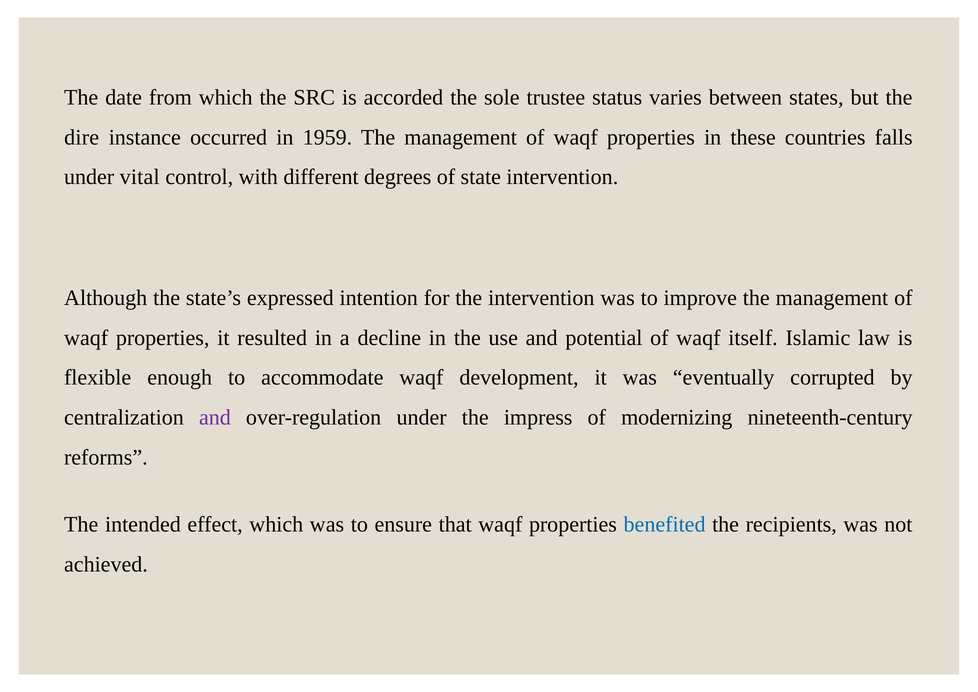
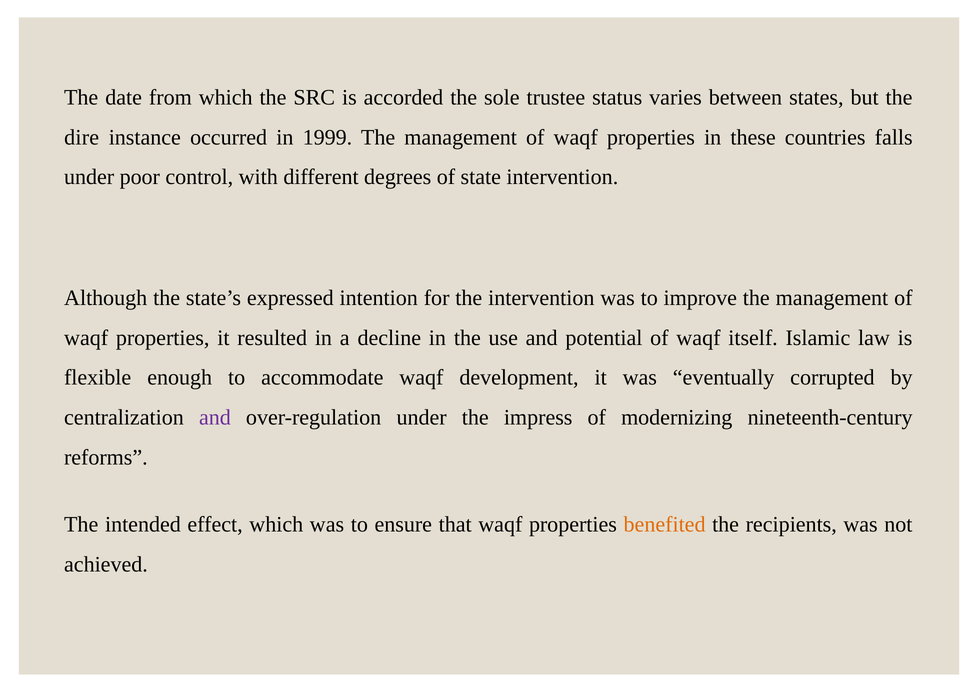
1959: 1959 -> 1999 (327, 137)
vital: vital -> poor (140, 177)
benefited colour: blue -> orange (665, 524)
